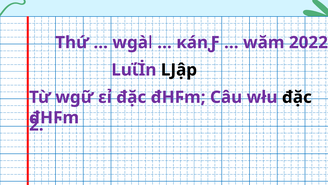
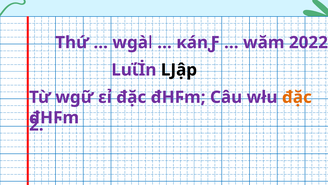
đặc colour: black -> orange (297, 97)
